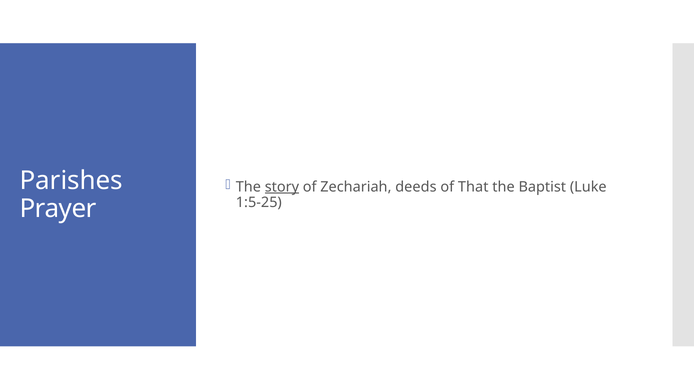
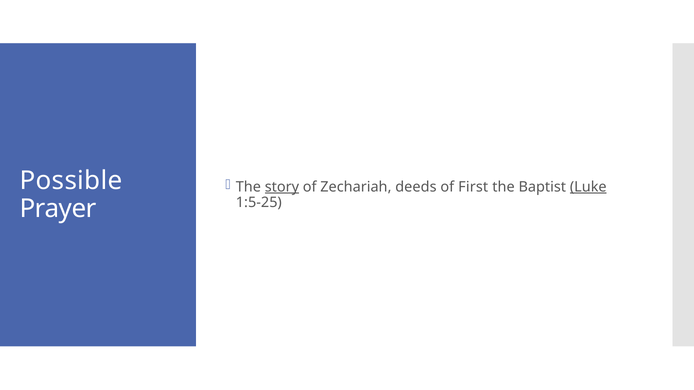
Parishes: Parishes -> Possible (71, 181)
That: That -> First (473, 187)
Luke underline: none -> present (588, 187)
